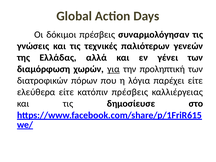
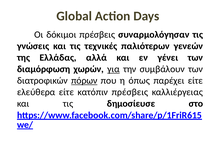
προληπτική: προληπτική -> συμβάλουν (162, 69)
πόρων underline: none -> present (84, 81)
λόγια: λόγια -> όπως (139, 81)
